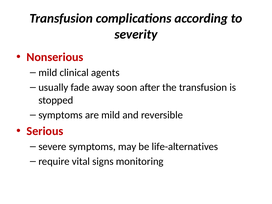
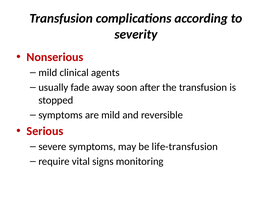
life-alternatives: life-alternatives -> life-transfusion (185, 147)
